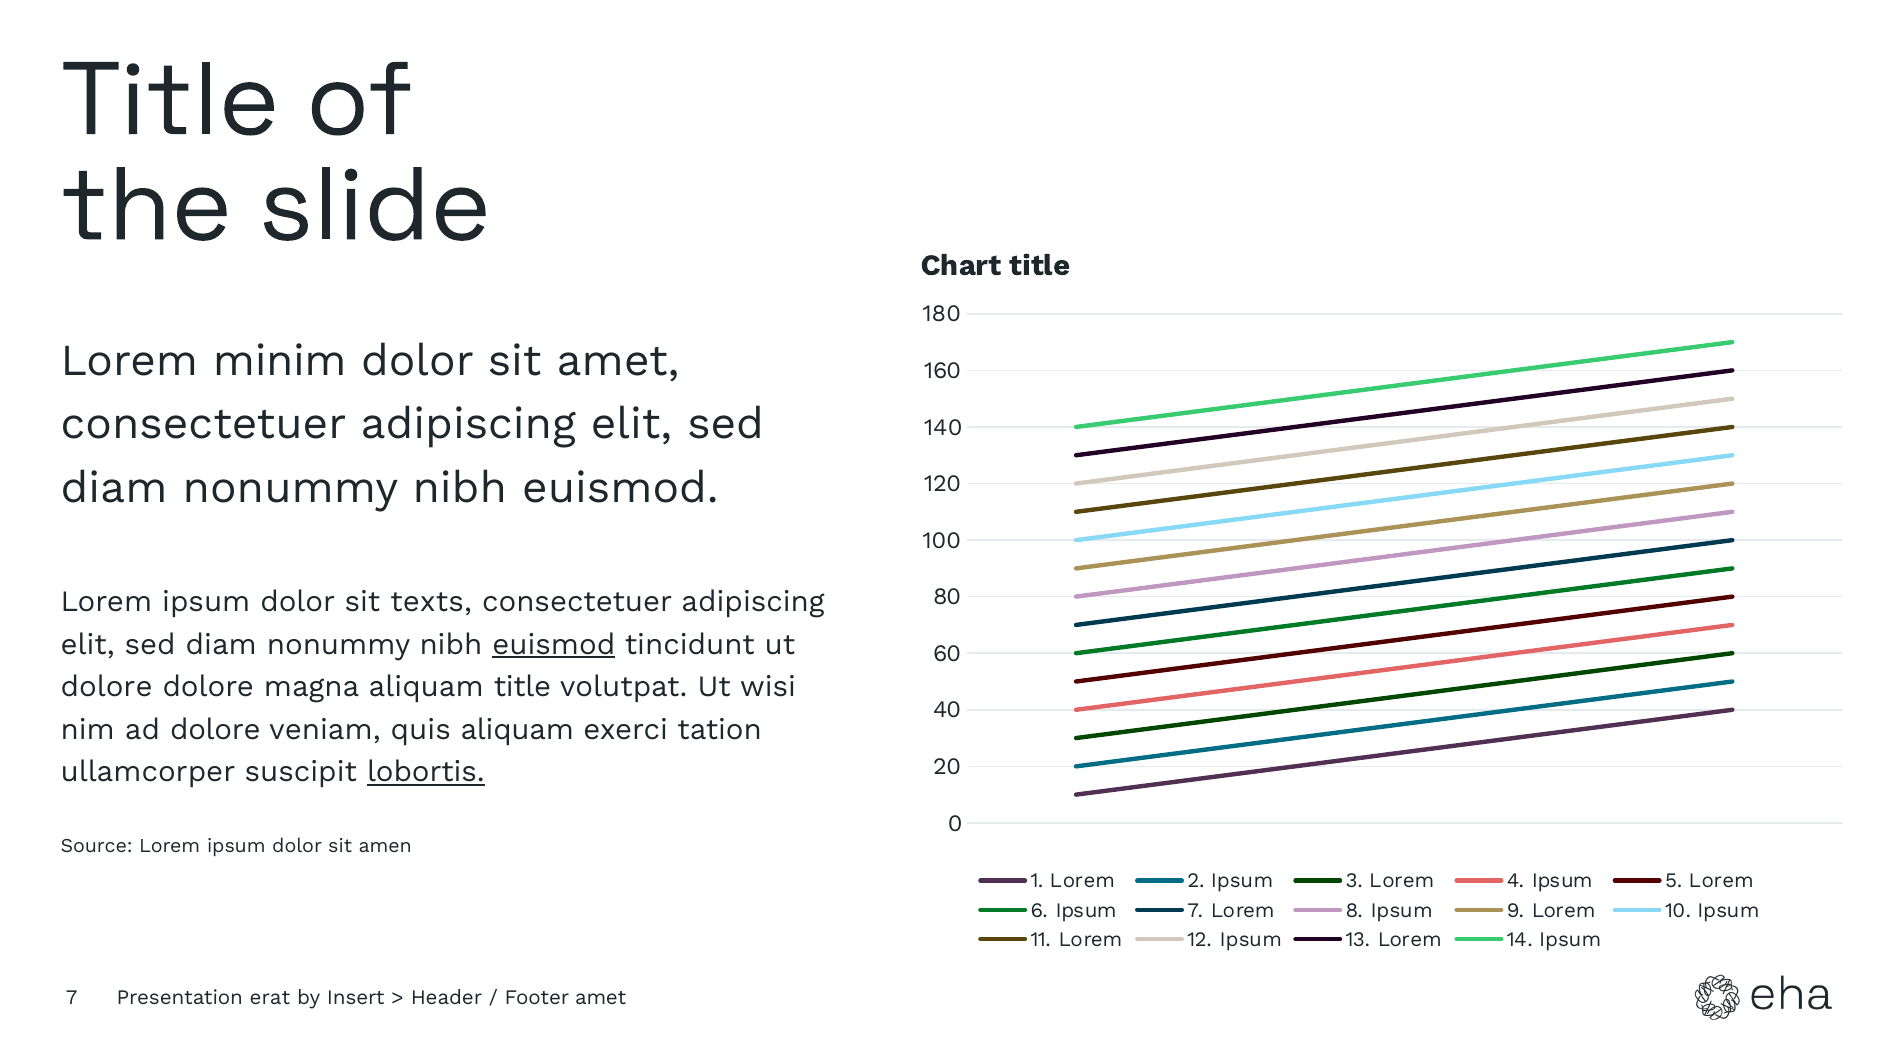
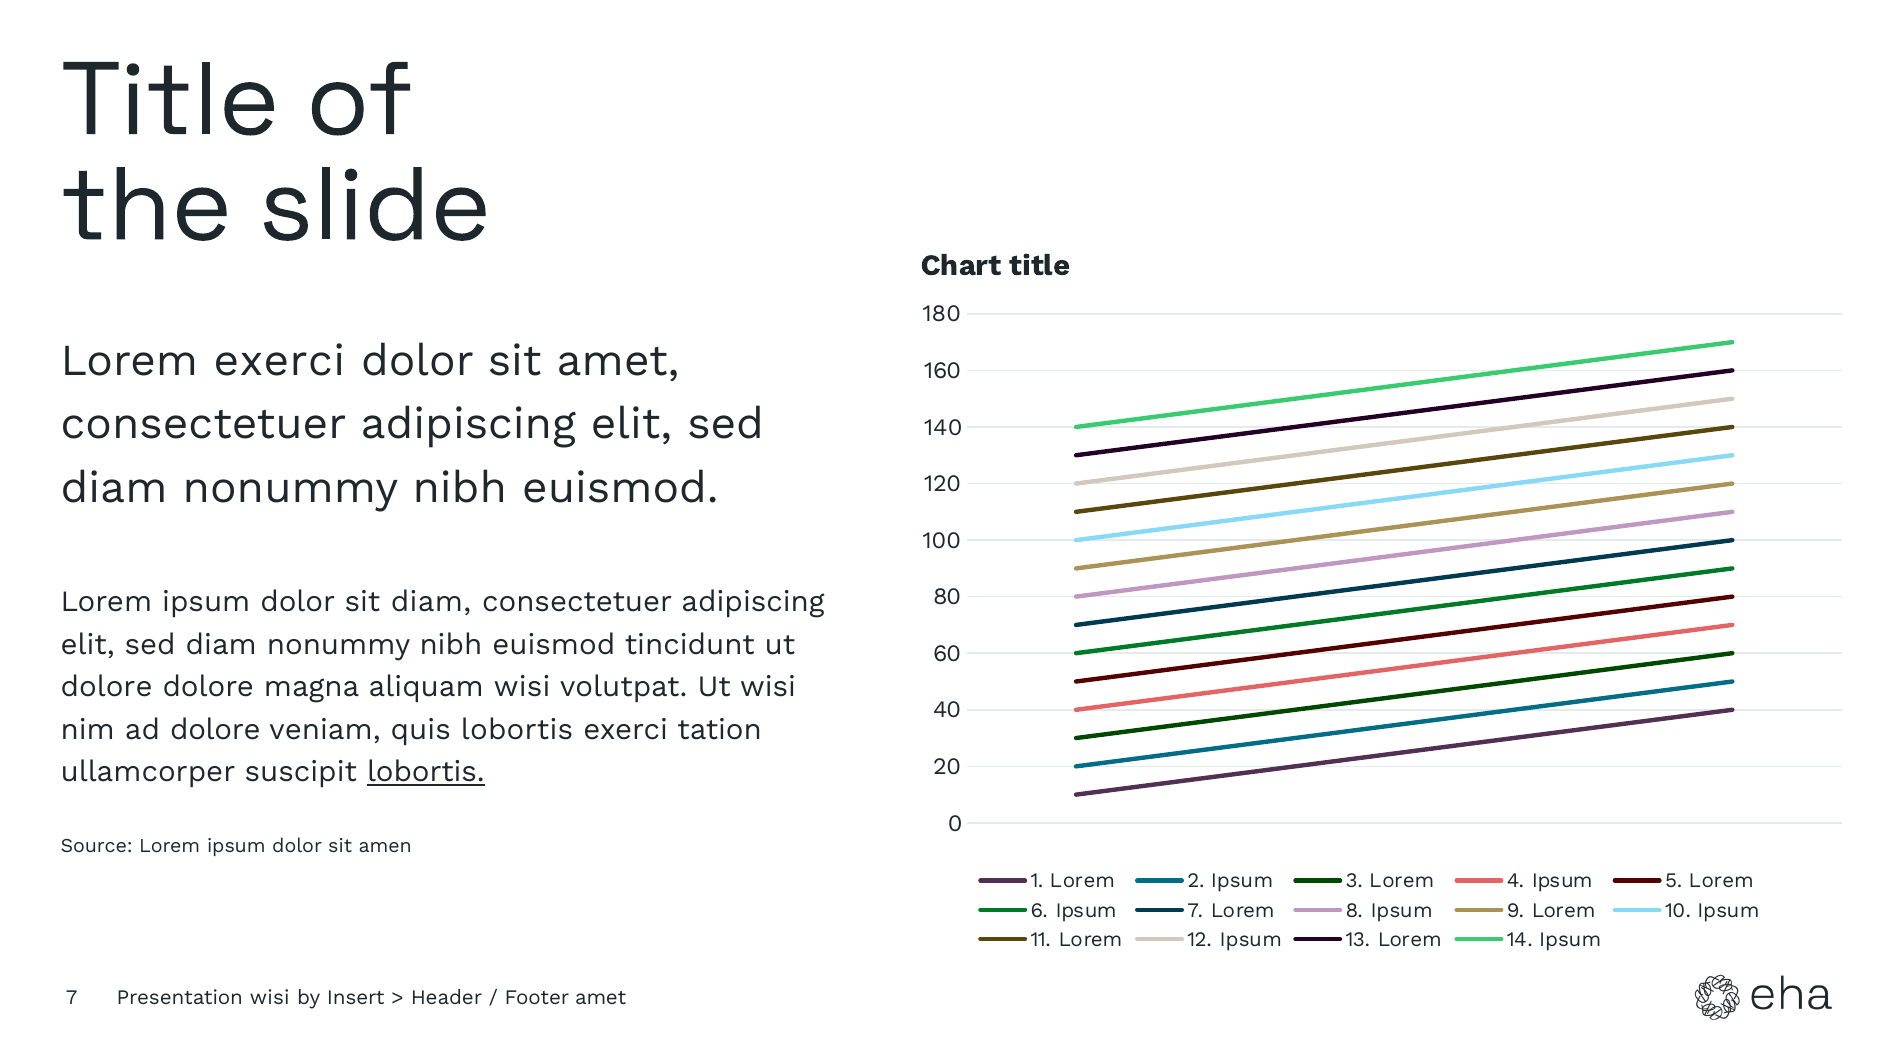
Lorem minim: minim -> exerci (279, 361)
sit texts: texts -> diam (431, 602)
euismod underline: present -> none (554, 645)
aliquam title: title -> wisi (522, 687)
quis aliquam: aliquam -> lobortis (517, 730)
Presentation erat: erat -> wisi (270, 999)
